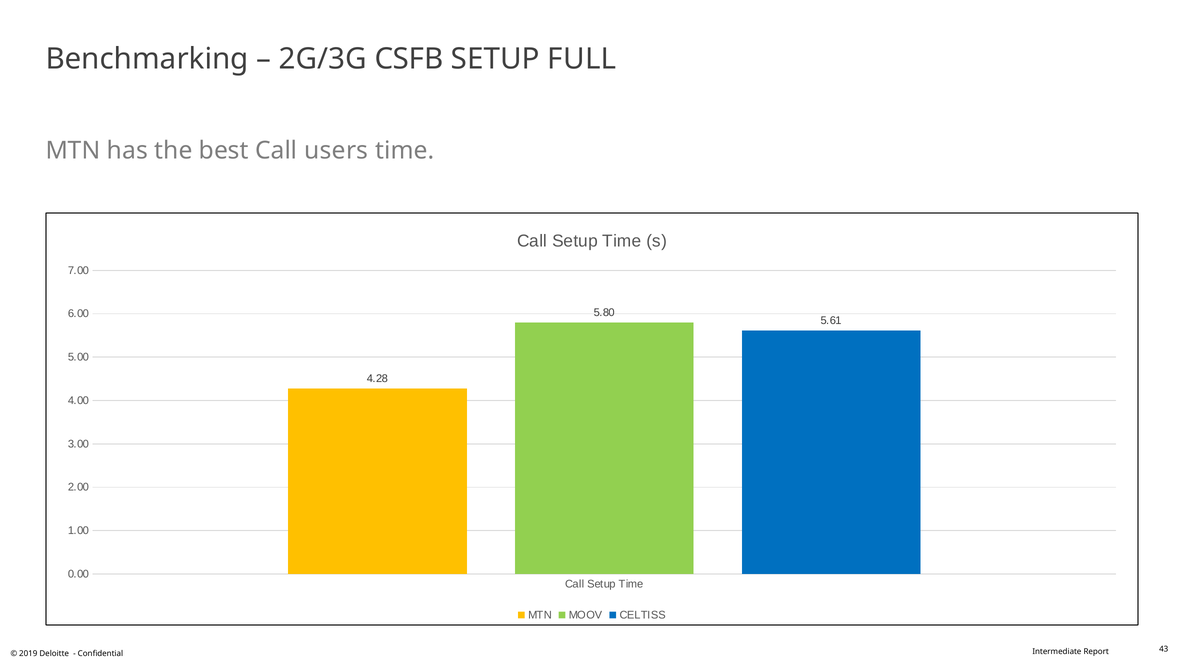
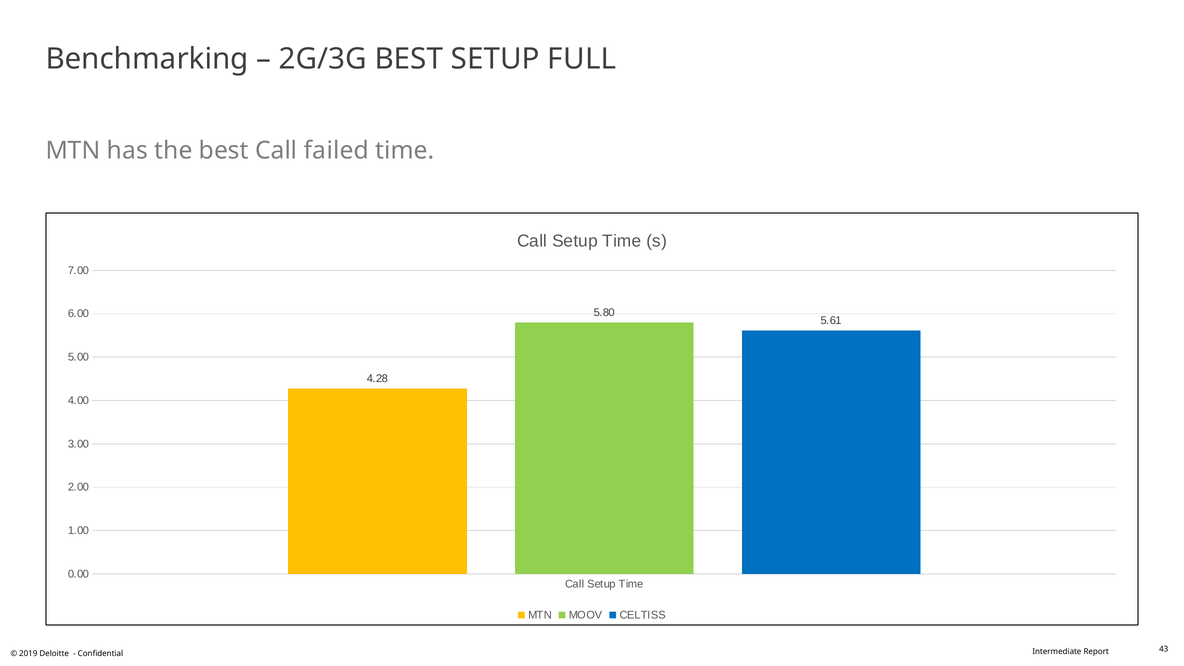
2G/3G CSFB: CSFB -> BEST (409, 59)
users: users -> failed (336, 150)
